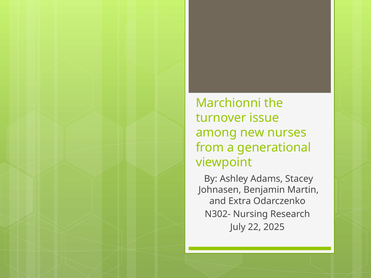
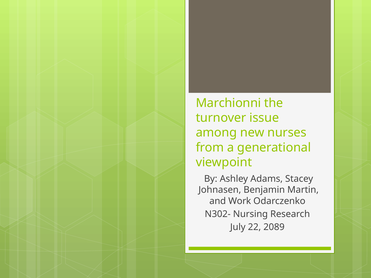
Extra: Extra -> Work (240, 201)
2025: 2025 -> 2089 (274, 227)
